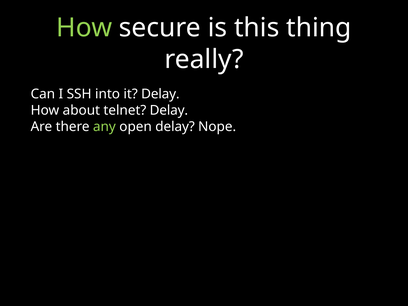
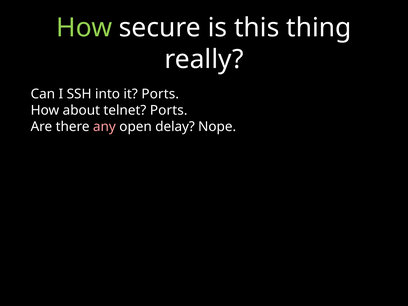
it Delay: Delay -> Ports (160, 94)
telnet Delay: Delay -> Ports (169, 110)
any colour: light green -> pink (104, 127)
